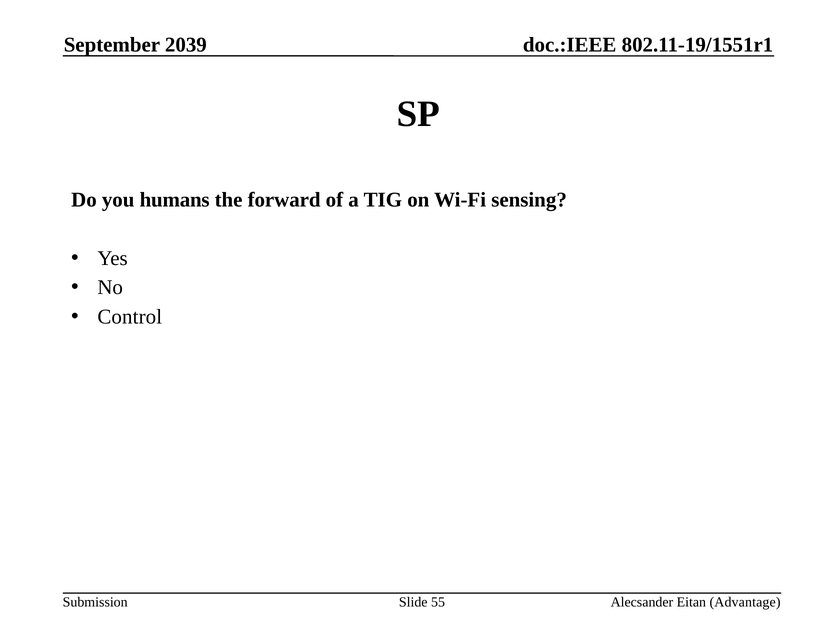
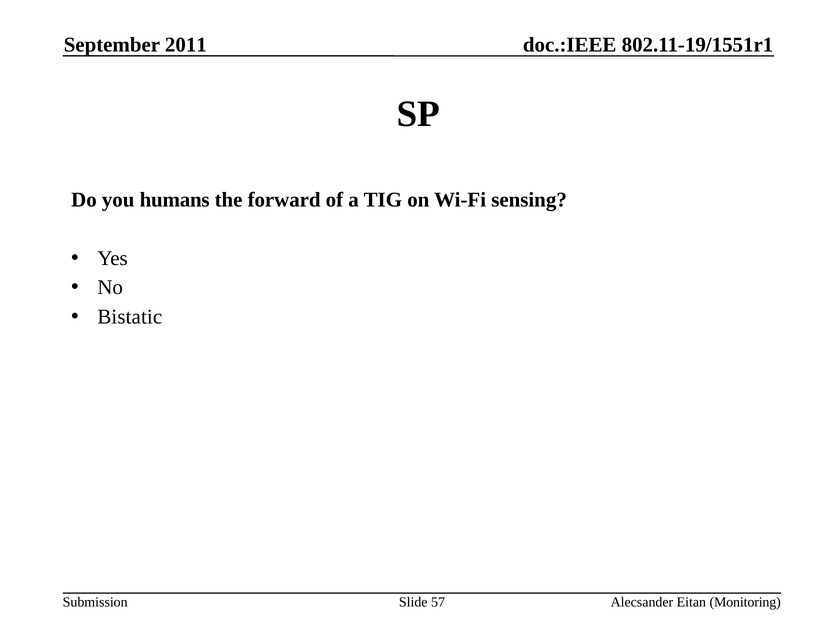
2039: 2039 -> 2011 (186, 45)
Control: Control -> Bistatic (130, 317)
55: 55 -> 57 (438, 602)
Advantage: Advantage -> Monitoring (745, 602)
